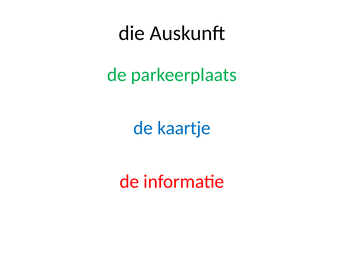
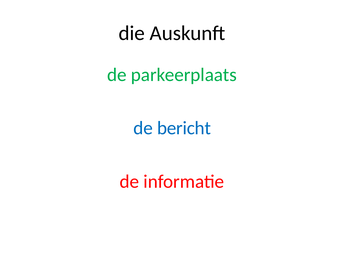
kaartje: kaartje -> bericht (184, 128)
